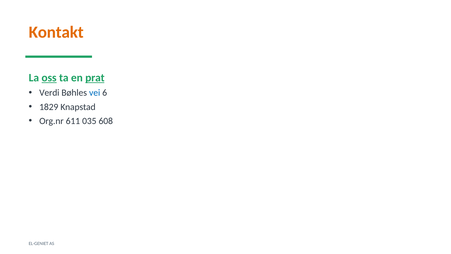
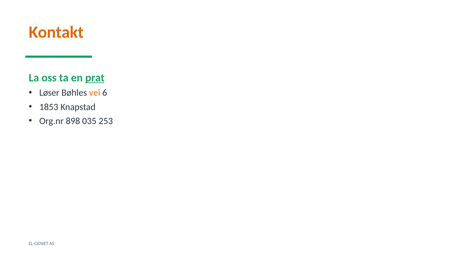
oss underline: present -> none (49, 78)
Verdi: Verdi -> Løser (49, 93)
vei colour: blue -> orange (95, 93)
1829: 1829 -> 1853 (49, 107)
611: 611 -> 898 (73, 121)
608: 608 -> 253 (106, 121)
